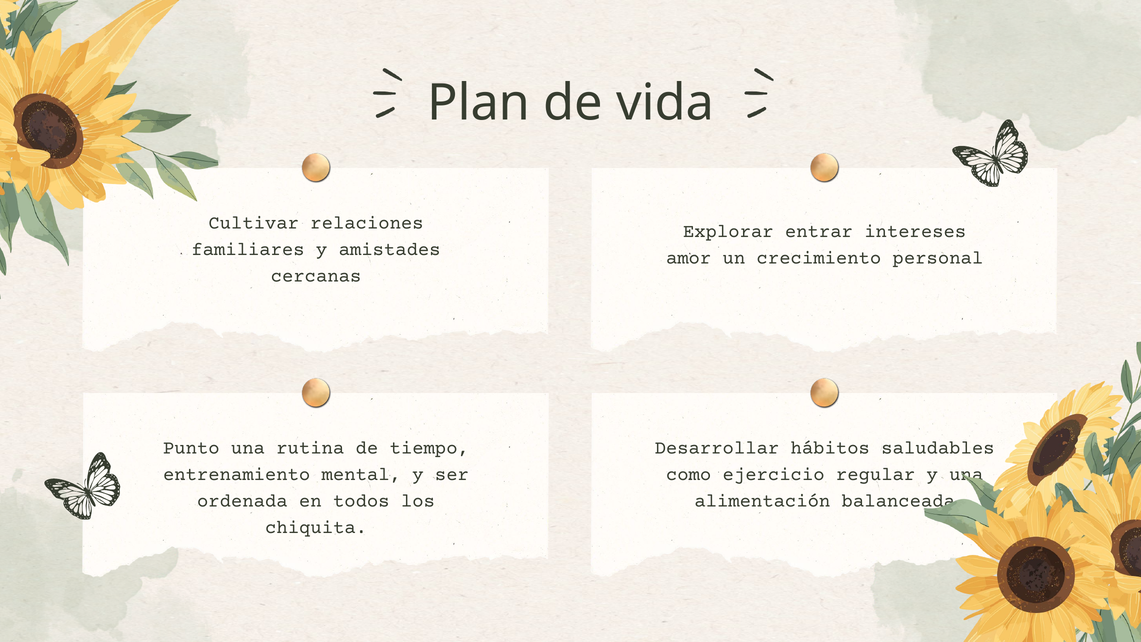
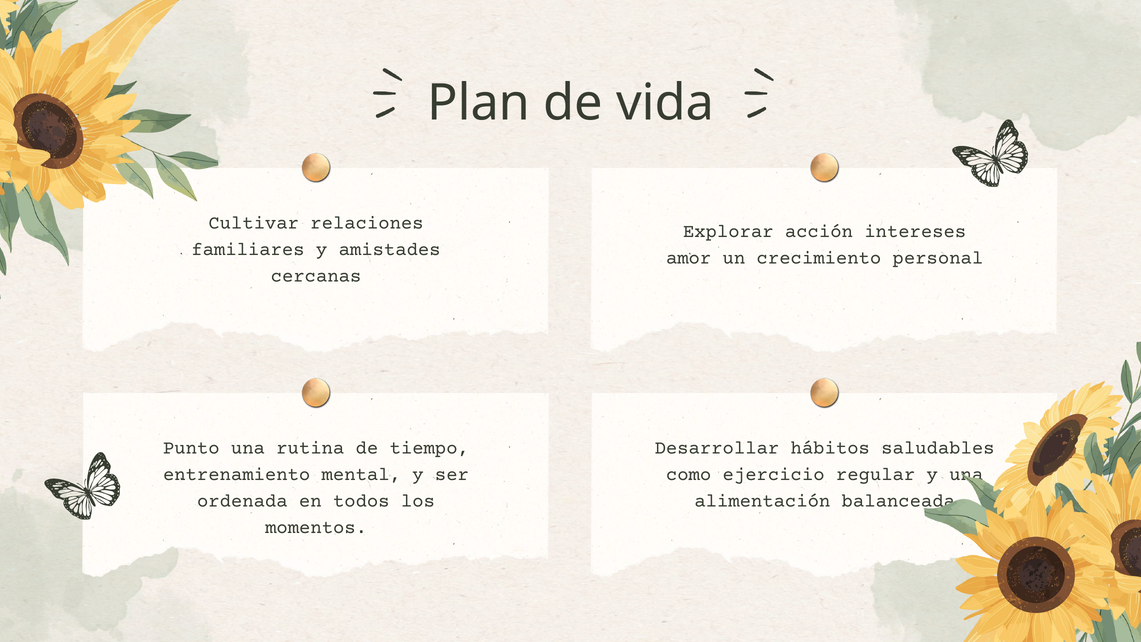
entrar: entrar -> acción (819, 231)
chiquita: chiquita -> momentos (316, 527)
